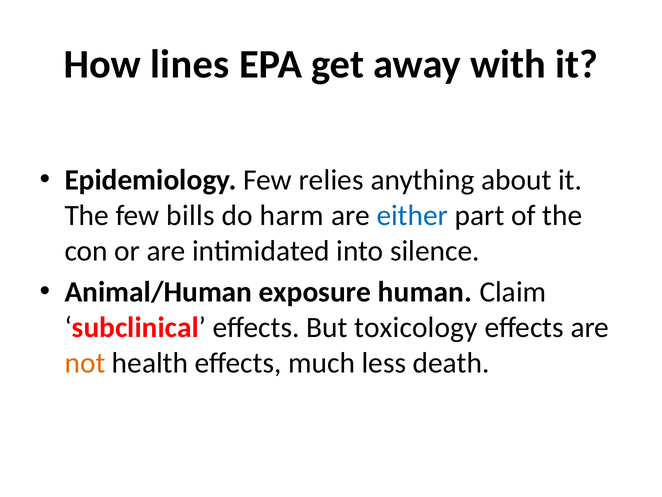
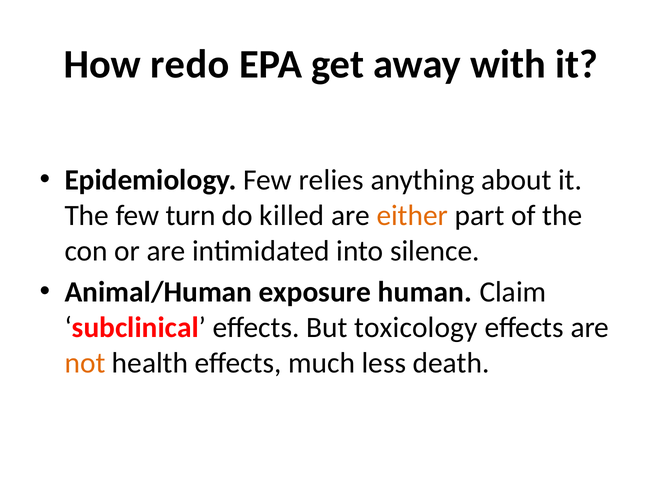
lines: lines -> redo (190, 64)
bills: bills -> turn (191, 215)
harm: harm -> killed (292, 215)
either colour: blue -> orange (412, 215)
